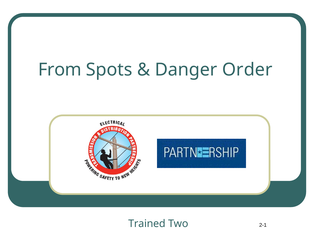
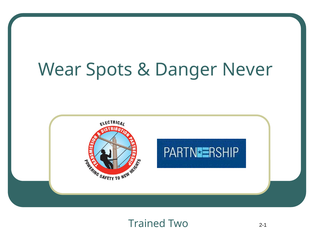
From: From -> Wear (60, 70)
Order: Order -> Never (247, 70)
